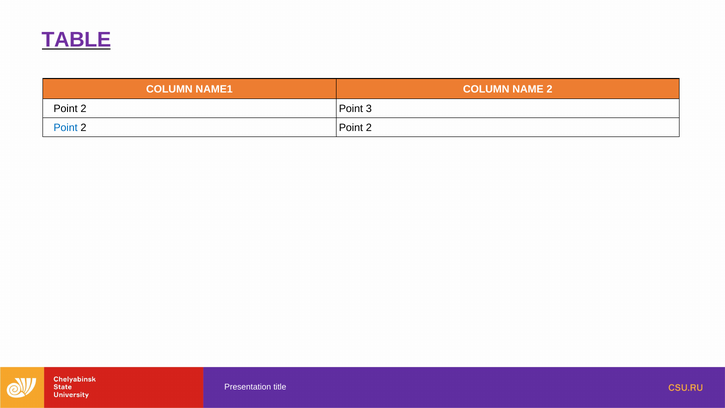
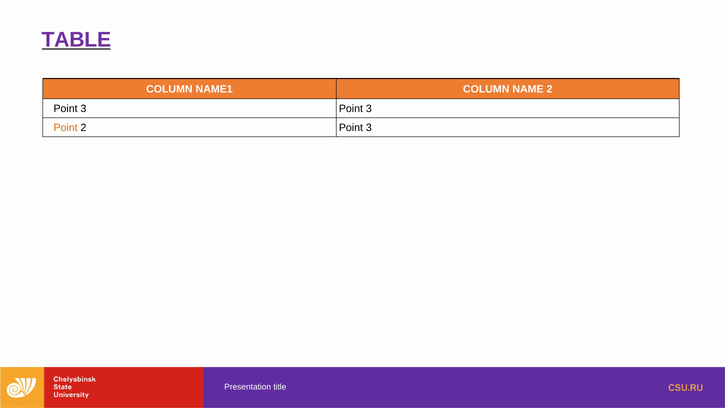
2: 2 -> 3 (83, 109)
Point colour: blue -> orange (66, 128)
2: 2 -> 3 (369, 128)
